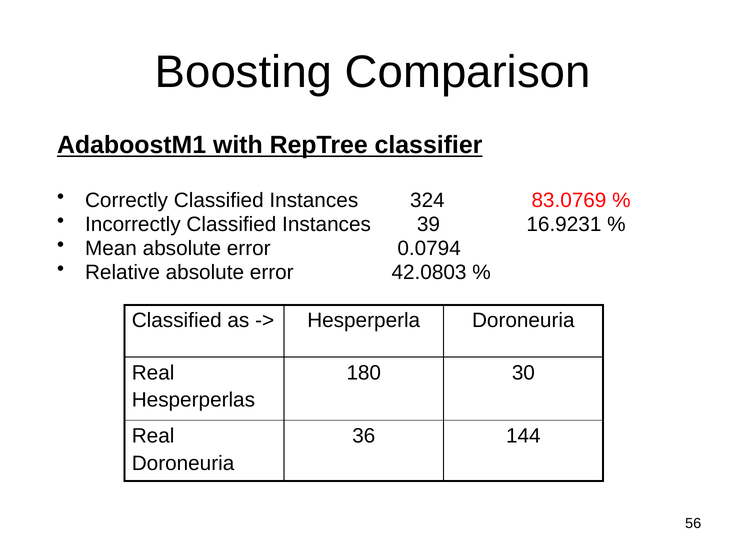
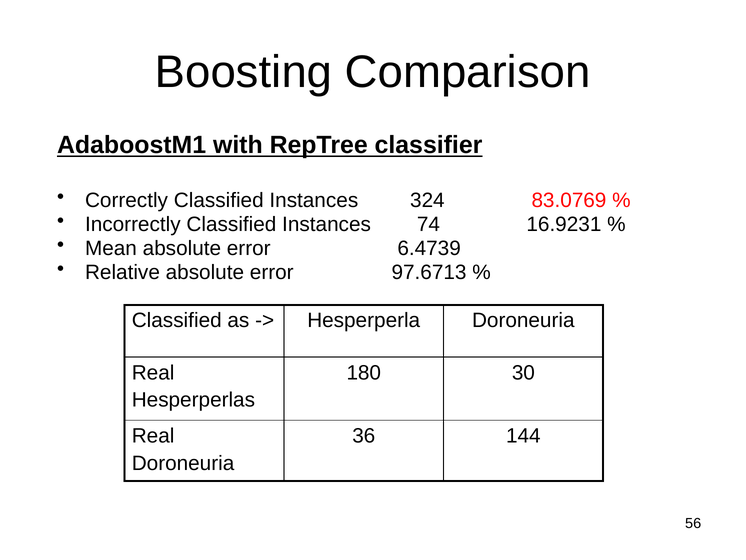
39: 39 -> 74 (428, 224)
0.0794: 0.0794 -> 6.4739 (429, 248)
42.0803: 42.0803 -> 97.6713 (429, 272)
